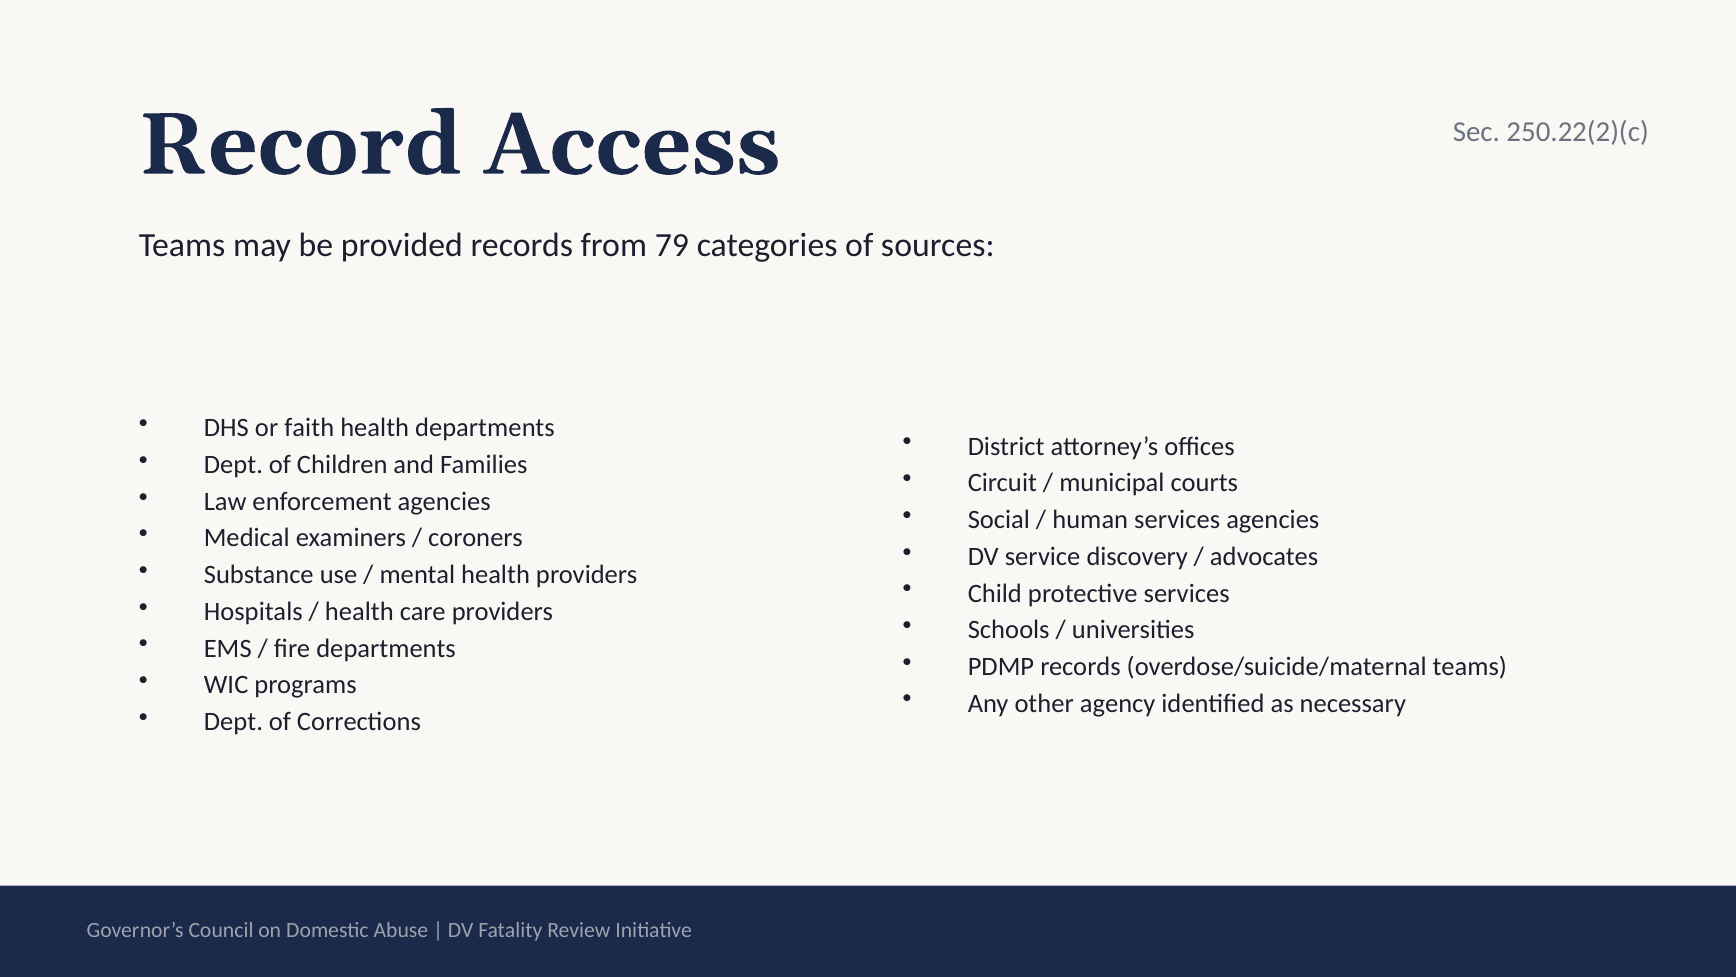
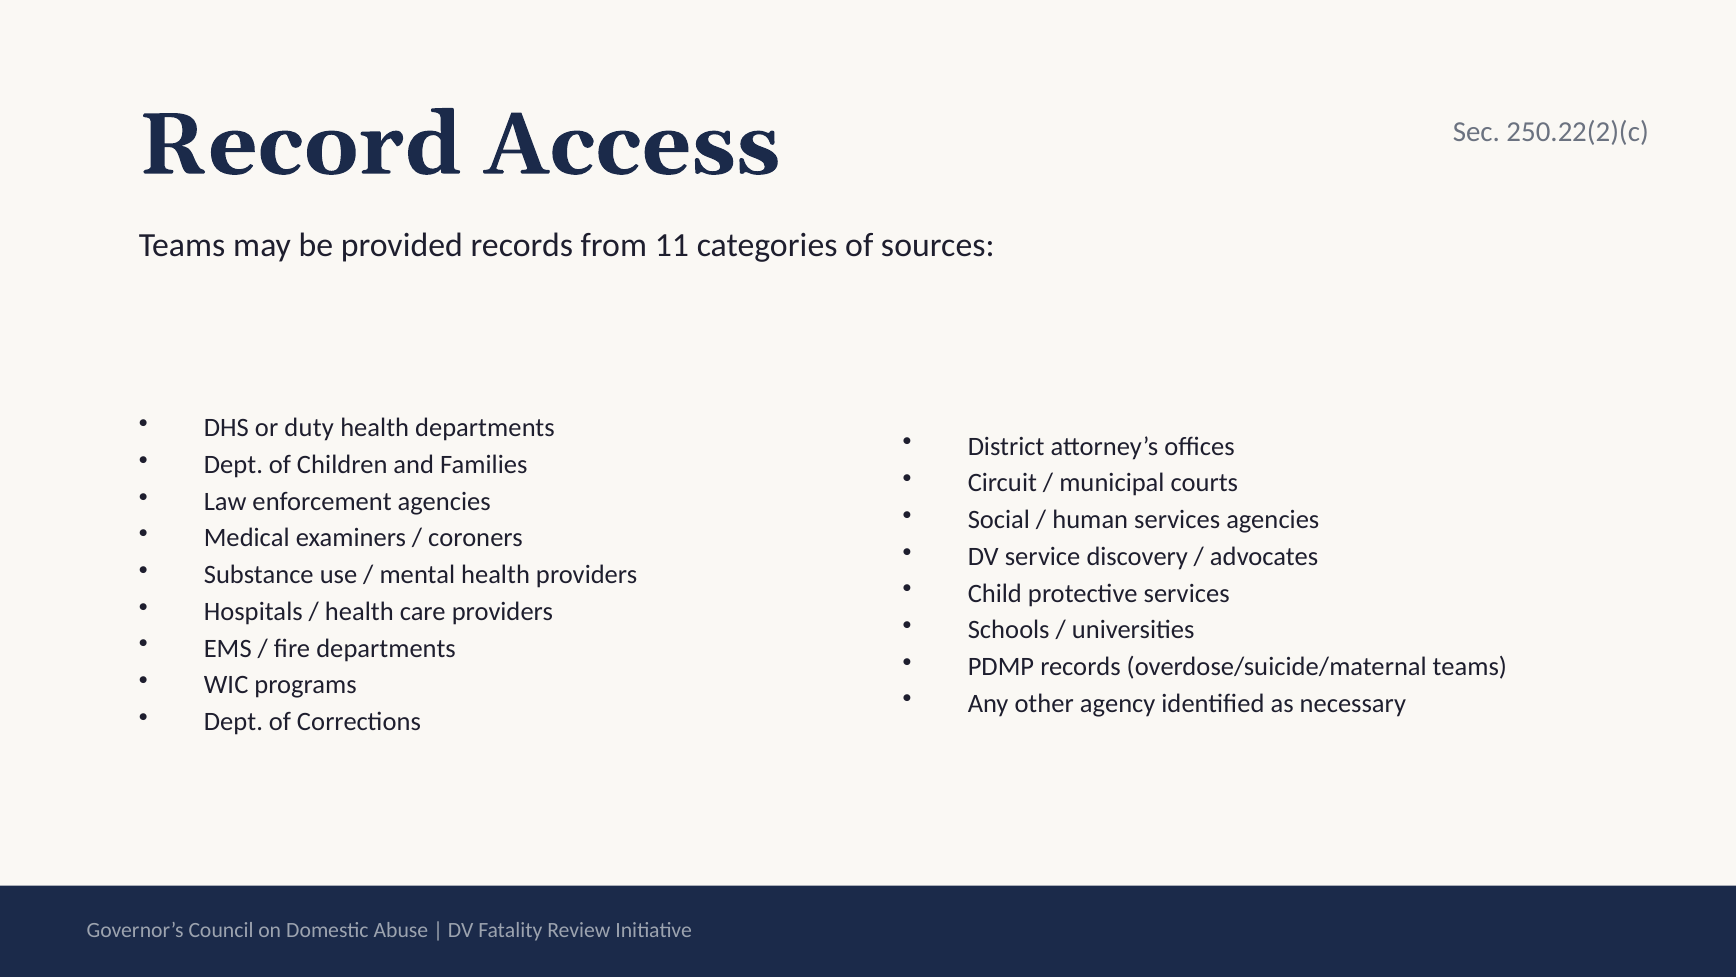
79: 79 -> 11 (672, 245)
faith: faith -> duty (309, 428)
